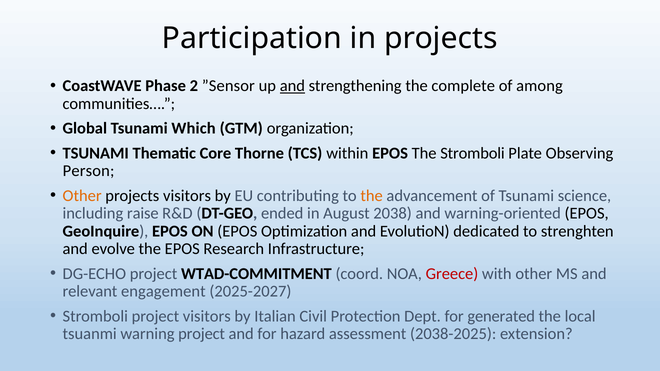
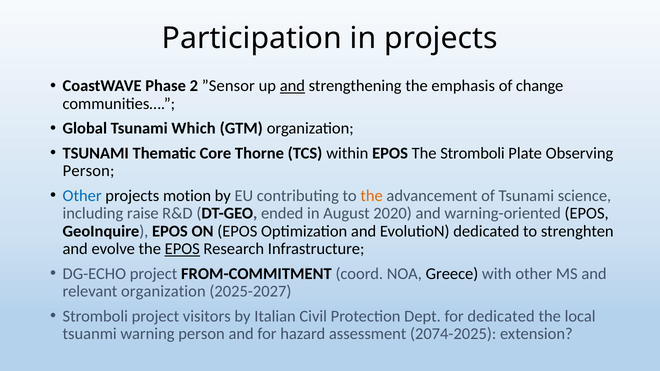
complete: complete -> emphasis (463, 86)
among: among -> change (540, 86)
Other colour: orange -> blue (82, 196)
projects visitors: visitors -> motion (187, 196)
2038: 2038 -> 2020 (393, 214)
EPOS underline: none -> present (182, 249)
WTAD-COMMITMENT: WTAD-COMMITMENT -> FROM-COMMITMENT (256, 274)
Greece colour: red -> black (452, 274)
relevant engagement: engagement -> organization (163, 292)
for generated: generated -> dedicated (501, 316)
warning project: project -> person (202, 334)
2038-2025: 2038-2025 -> 2074-2025 (453, 334)
